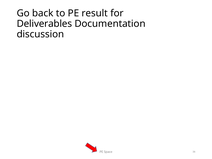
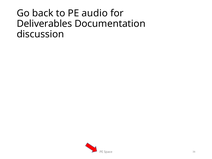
result: result -> audio (95, 13)
